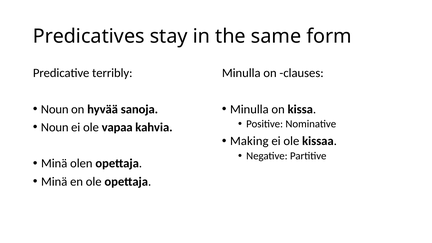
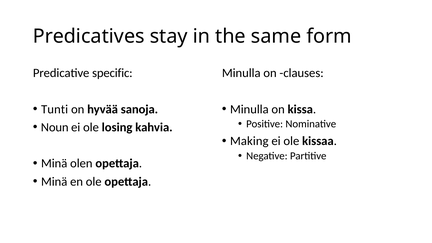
terribly: terribly -> specific (112, 73)
Noun: Noun -> Tunti (55, 109)
vapaa: vapaa -> losing (117, 127)
